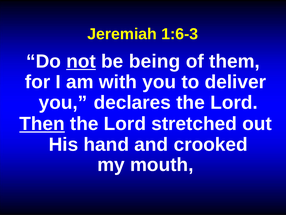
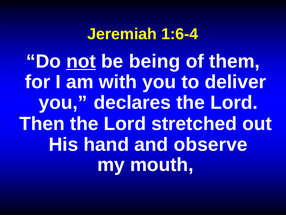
1:6-3: 1:6-3 -> 1:6-4 (180, 34)
Then underline: present -> none (42, 124)
crooked: crooked -> observe (211, 144)
